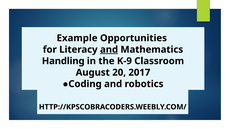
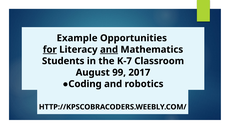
for underline: none -> present (50, 50)
Handling: Handling -> Students (63, 61)
K-9: K-9 -> K-7 (124, 61)
20: 20 -> 99 (119, 73)
